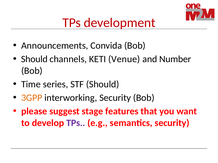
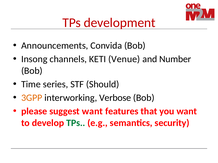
Should: Should -> Insong (34, 59)
interworking Security: Security -> Verbose (115, 98)
suggest stage: stage -> want (92, 112)
TPs colour: purple -> green (76, 123)
